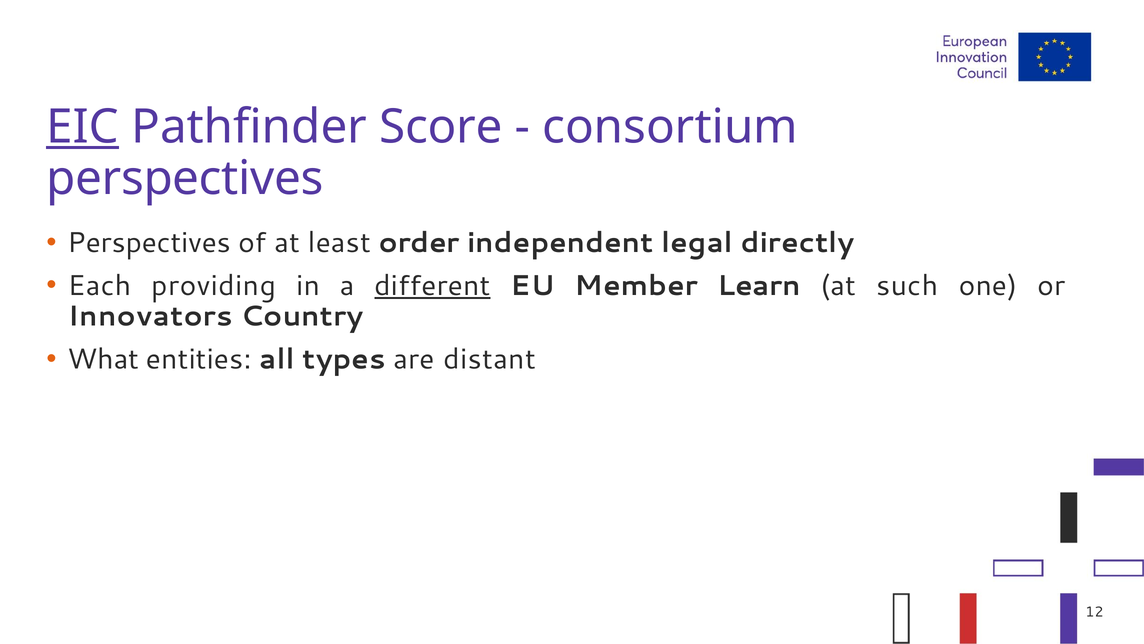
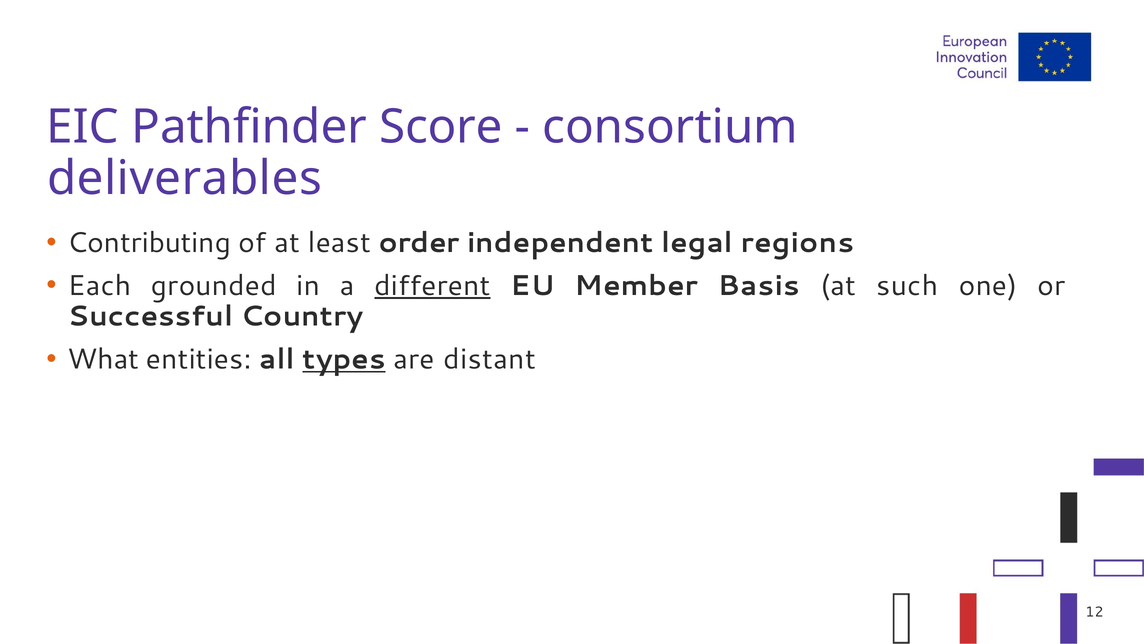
EIC underline: present -> none (83, 127)
perspectives: perspectives -> deliverables (184, 178)
Perspectives: Perspectives -> Contributing (149, 243)
directly: directly -> regions (797, 243)
providing: providing -> grounded (214, 285)
Learn: Learn -> Basis (759, 285)
Innovators: Innovators -> Successful (150, 316)
types underline: none -> present (344, 359)
